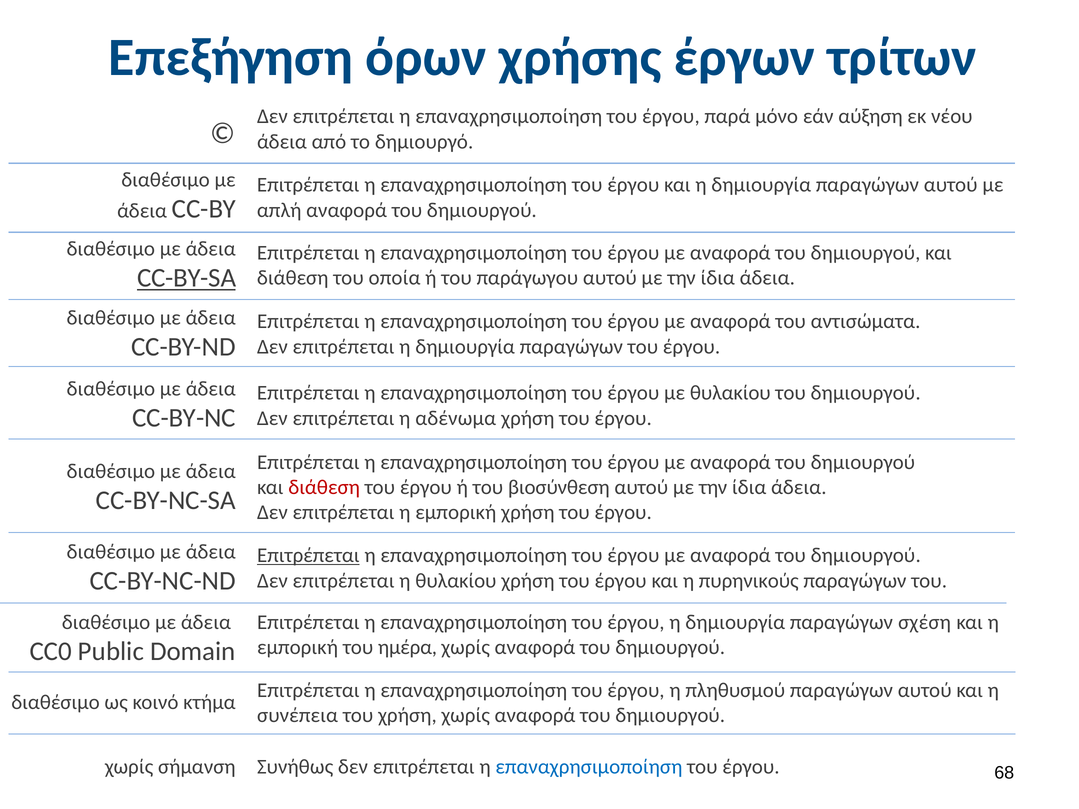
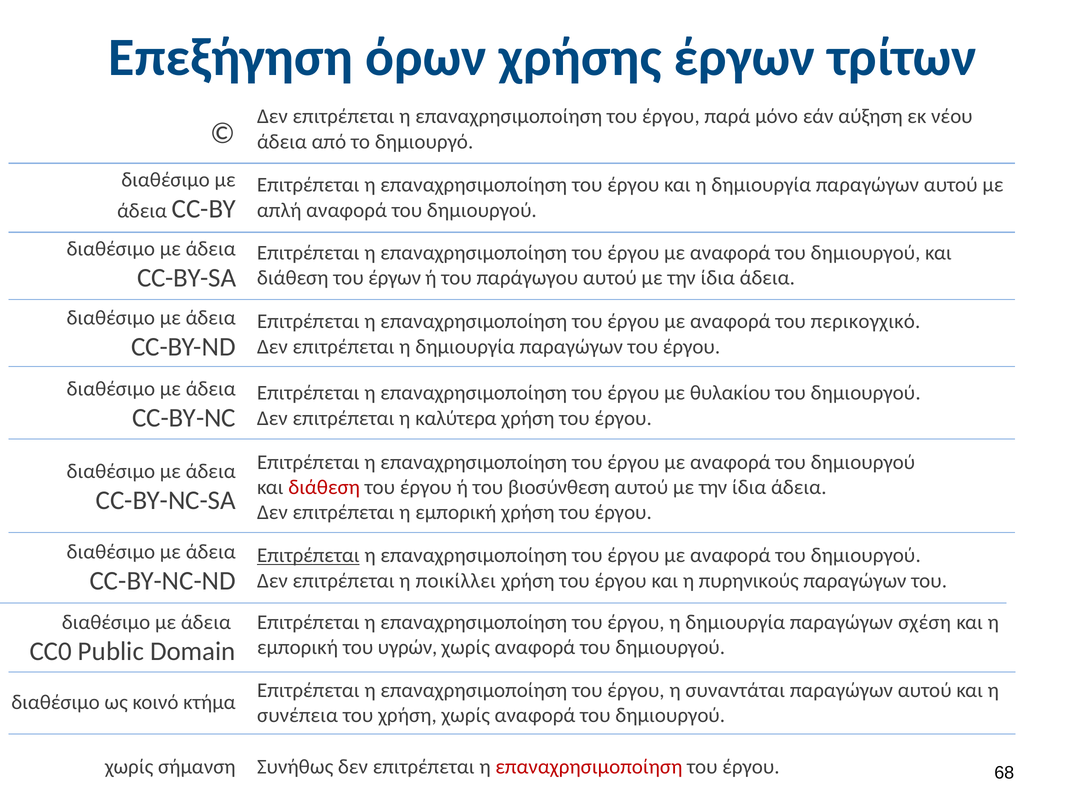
CC-BY-SA underline: present -> none (187, 278)
του οποία: οποία -> έργων (395, 278)
αντισώματα: αντισώματα -> περικογχικό (865, 322)
αδένωμα: αδένωμα -> καλύτερα (456, 418)
η θυλακίου: θυλακίου -> ποικίλλει (456, 581)
ημέρα: ημέρα -> υγρών (408, 648)
πληθυσμού: πληθυσμού -> συναντάται (735, 691)
επαναχρησιμοποίηση colour: blue -> red (589, 767)
